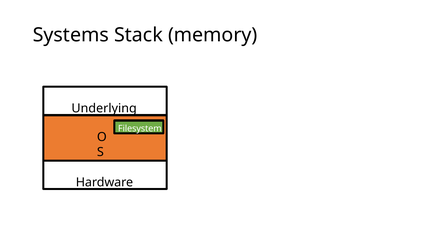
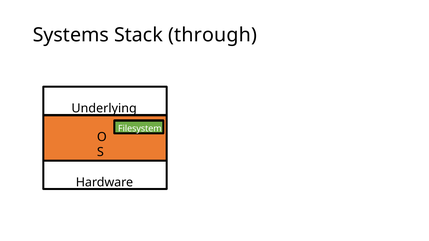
memory: memory -> through (213, 35)
